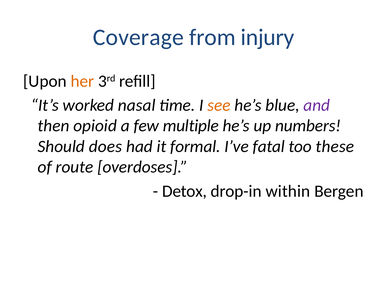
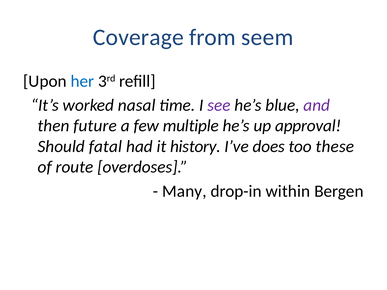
injury: injury -> seem (267, 37)
her colour: orange -> blue (82, 81)
see colour: orange -> purple (219, 105)
opioid: opioid -> future (95, 126)
numbers: numbers -> approval (308, 126)
does: does -> fatal (105, 147)
formal: formal -> history (195, 147)
fatal: fatal -> does (269, 147)
Detox: Detox -> Many (184, 191)
